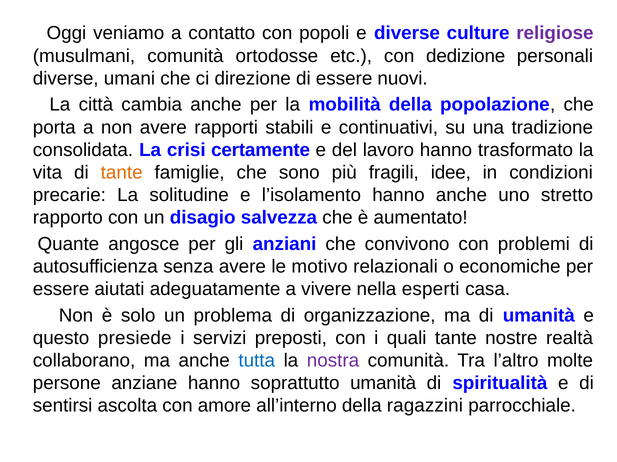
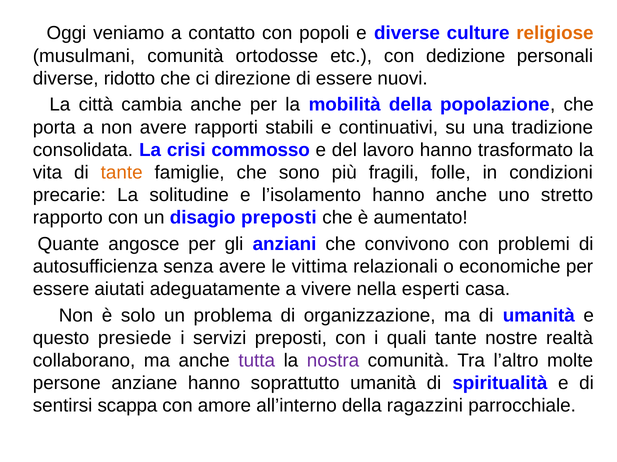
religiose colour: purple -> orange (555, 33)
umani: umani -> ridotto (130, 79)
certamente: certamente -> commosso (261, 150)
idee: idee -> folle (451, 173)
disagio salvezza: salvezza -> preposti (279, 218)
motivo: motivo -> vittima (320, 267)
tutta colour: blue -> purple (257, 361)
ascolta: ascolta -> scappa (127, 406)
